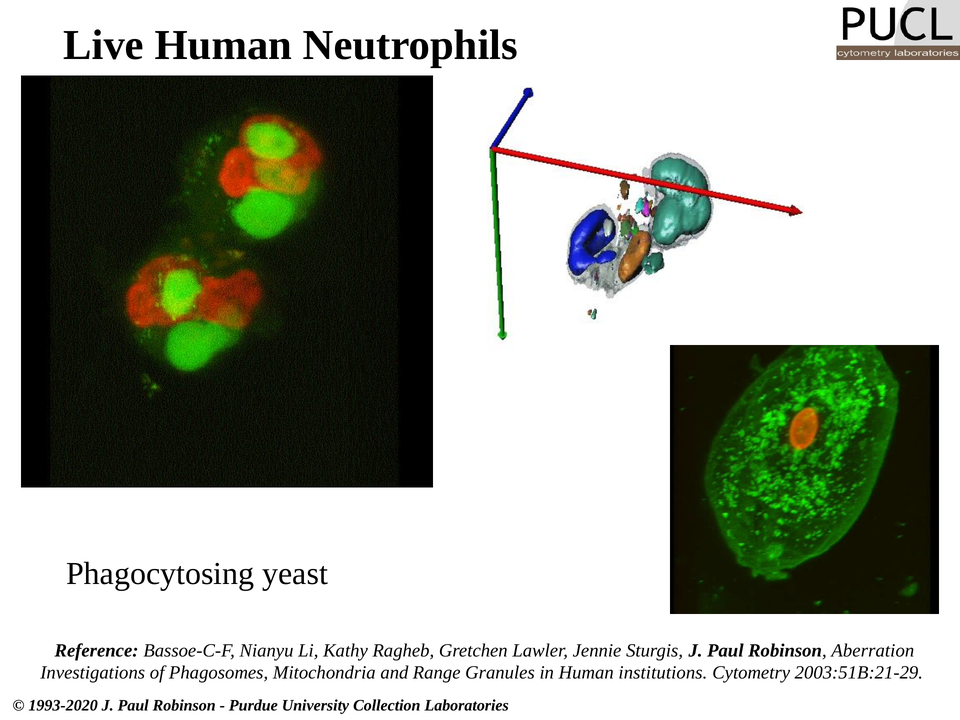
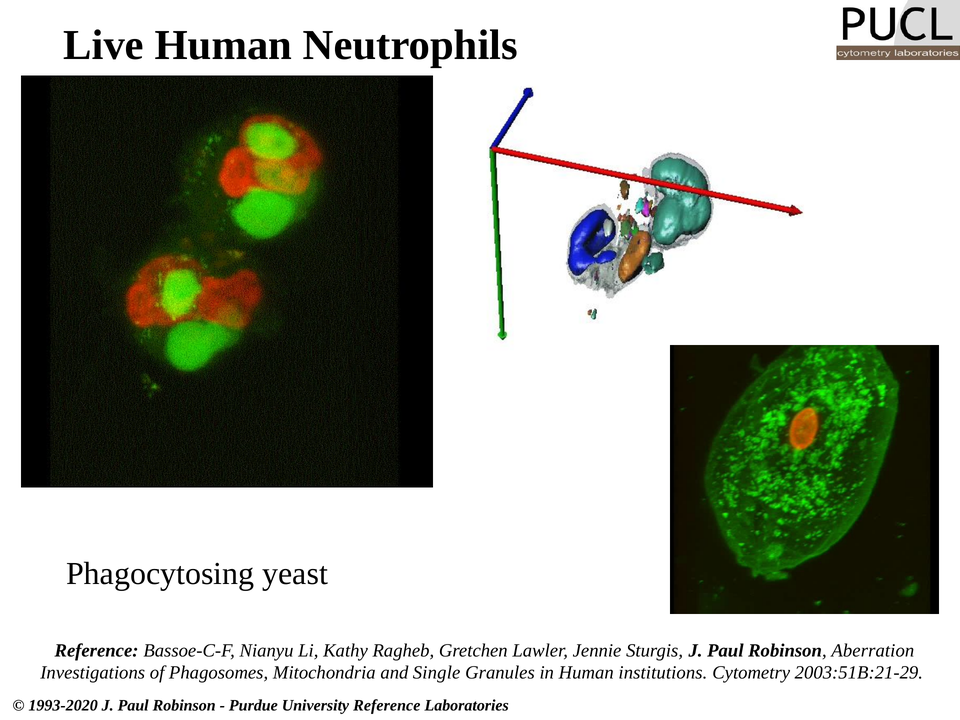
Range: Range -> Single (437, 673)
Collection: Collection -> Reference (387, 706)
